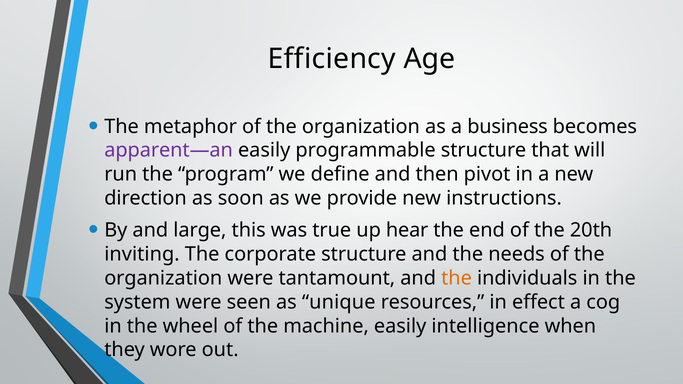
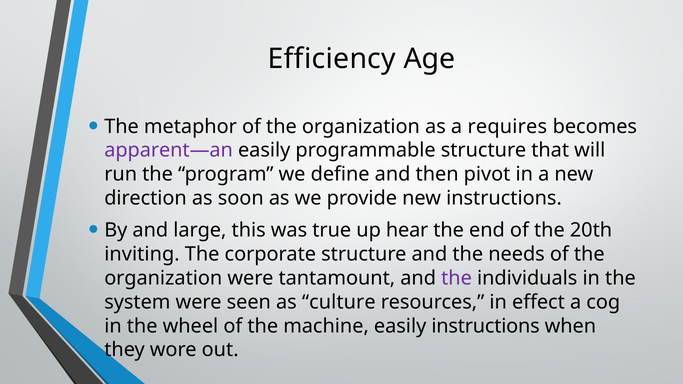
business: business -> requires (507, 127)
the colour: orange -> purple (457, 278)
unique: unique -> culture (339, 302)
easily intelligence: intelligence -> instructions (486, 326)
